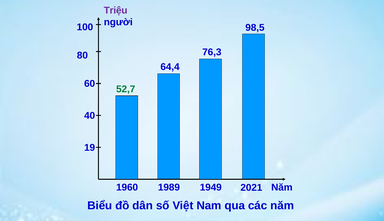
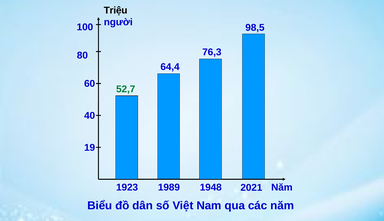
Triệu colour: purple -> black (116, 10)
1960: 1960 -> 1923 (127, 188)
1949: 1949 -> 1948 (211, 188)
